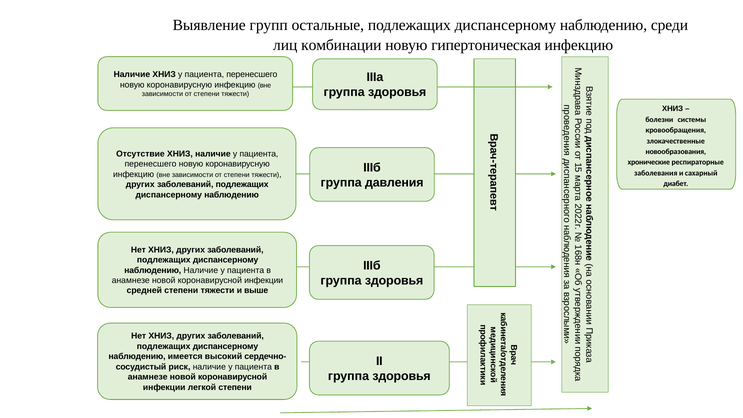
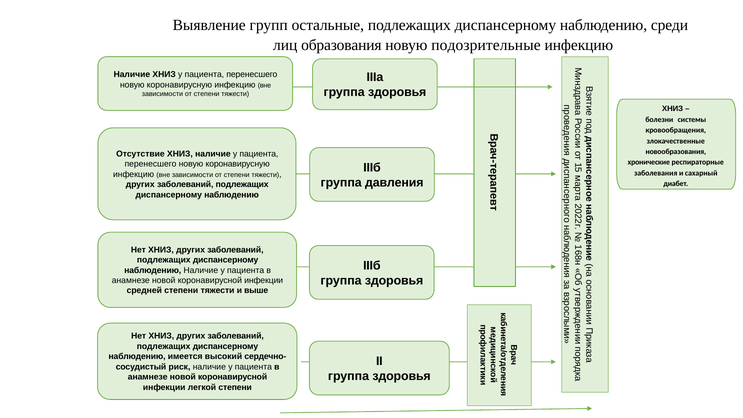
комбинации: комбинации -> образования (341, 45)
гипертоническая: гипертоническая -> подозрительные (486, 45)
